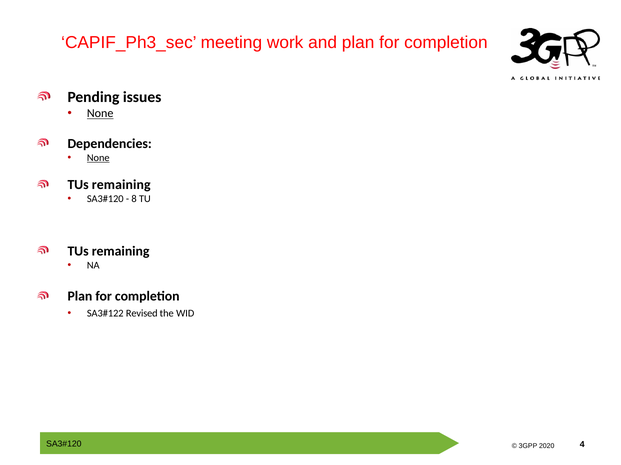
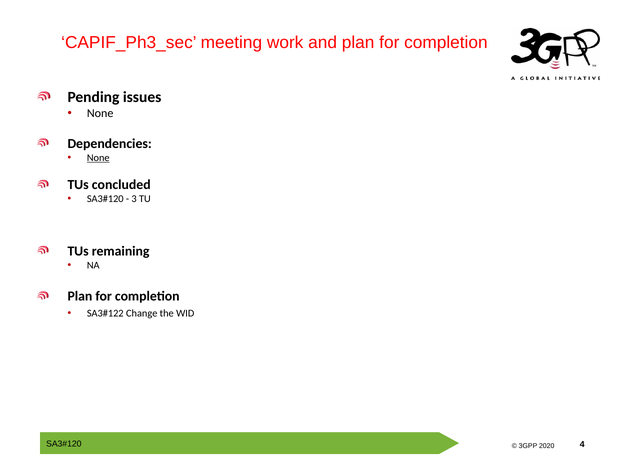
None underline: present -> none (100, 114)
remaining: remaining -> concluded (121, 185)
8: 8 -> 3 (134, 199)
Revised: Revised -> Change (142, 314)
